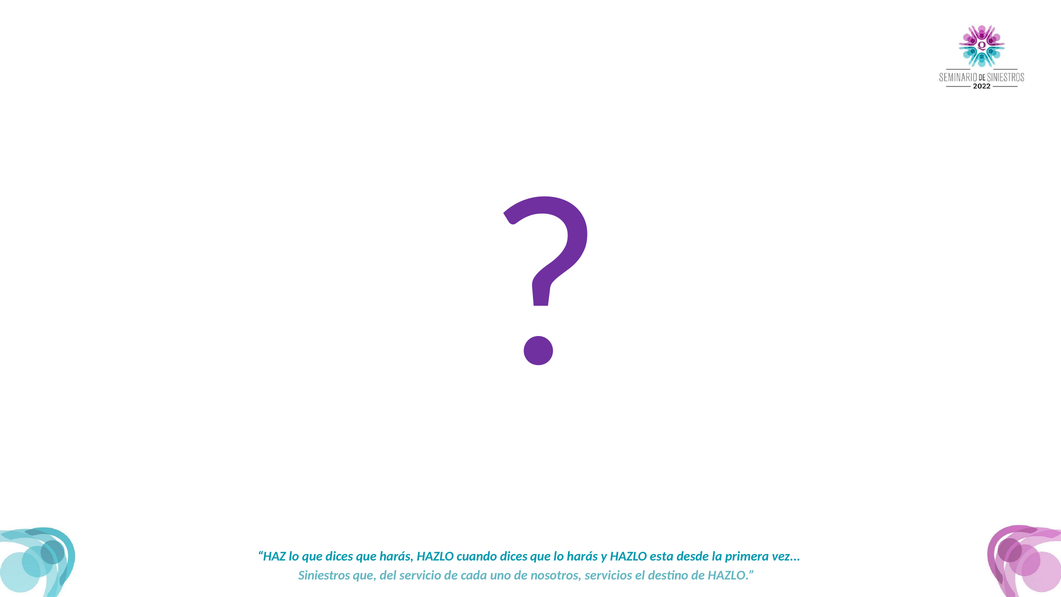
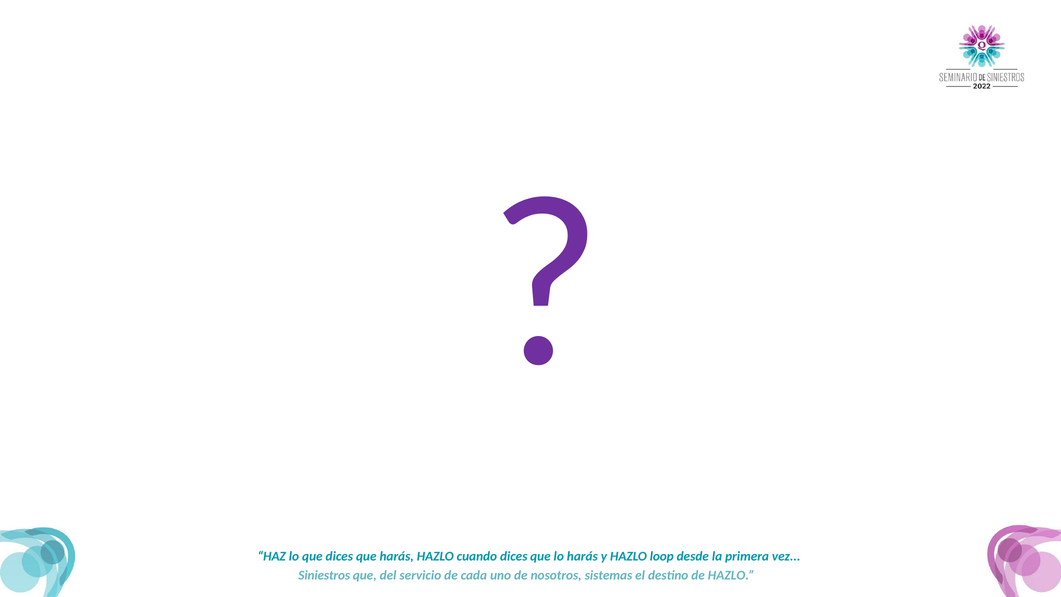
esta: esta -> loop (662, 556)
servicios: servicios -> sistemas (609, 575)
